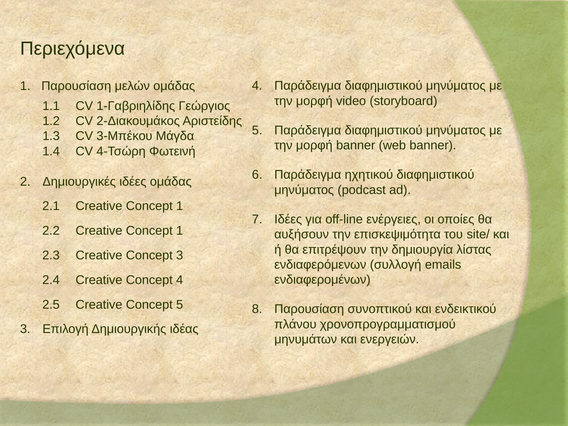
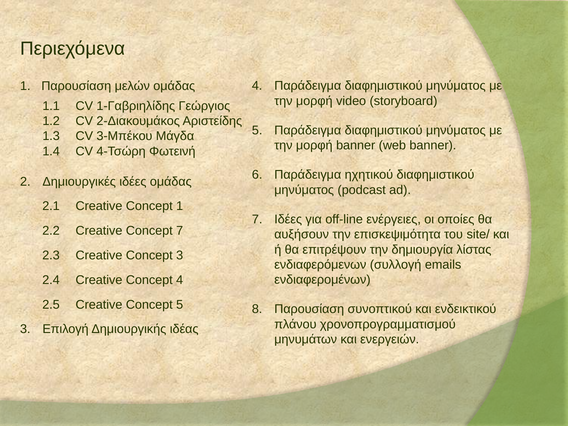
2.2 Creative Concept 1: 1 -> 7 (180, 231)
